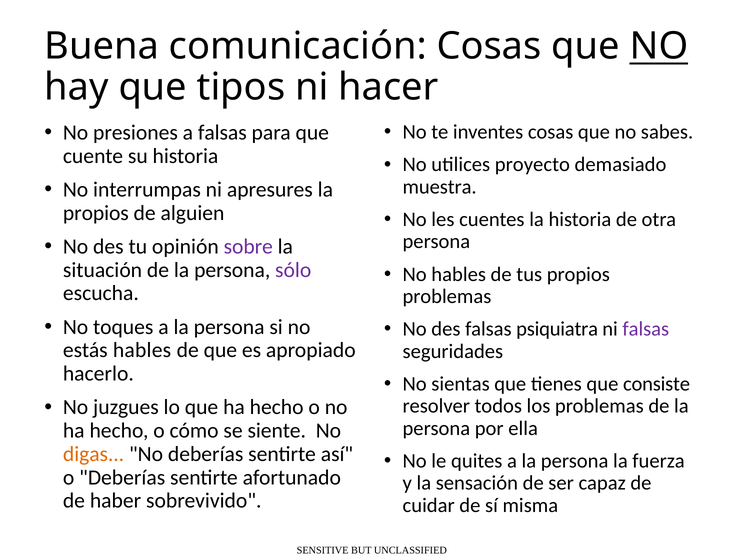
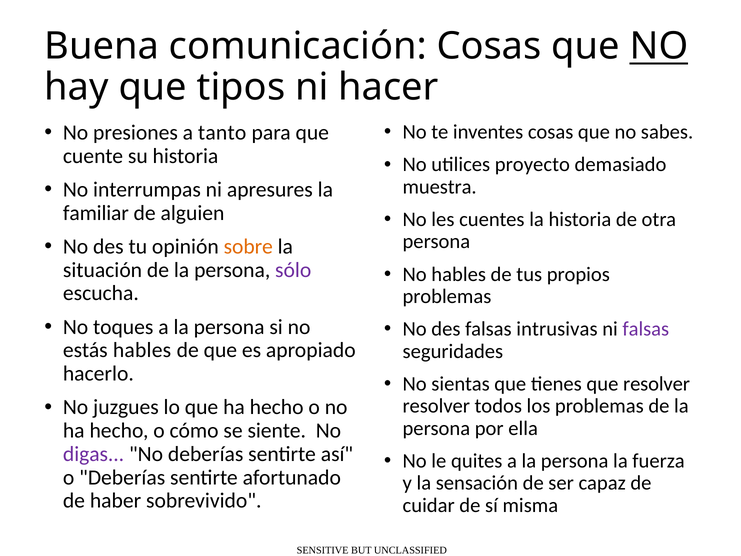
a falsas: falsas -> tanto (222, 133)
propios: propios -> familiar (96, 213)
sobre colour: purple -> orange (248, 247)
psiquiatra: psiquiatra -> intrusivas (557, 329)
que consiste: consiste -> resolver (657, 384)
digas colour: orange -> purple (94, 454)
